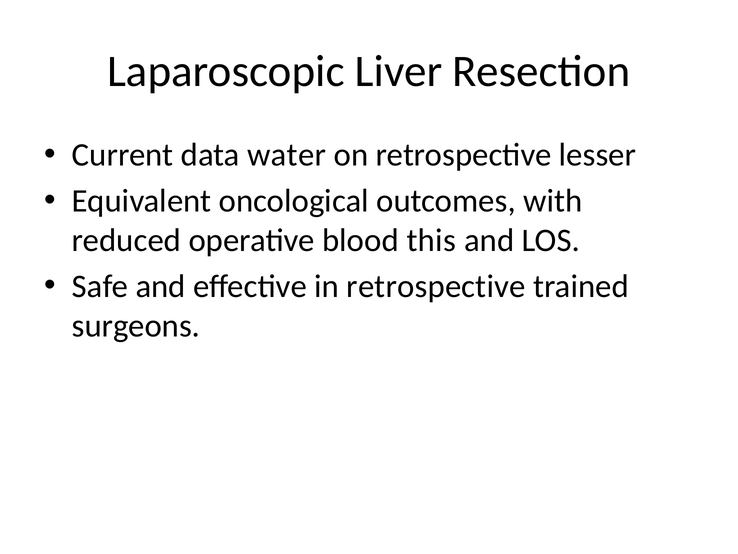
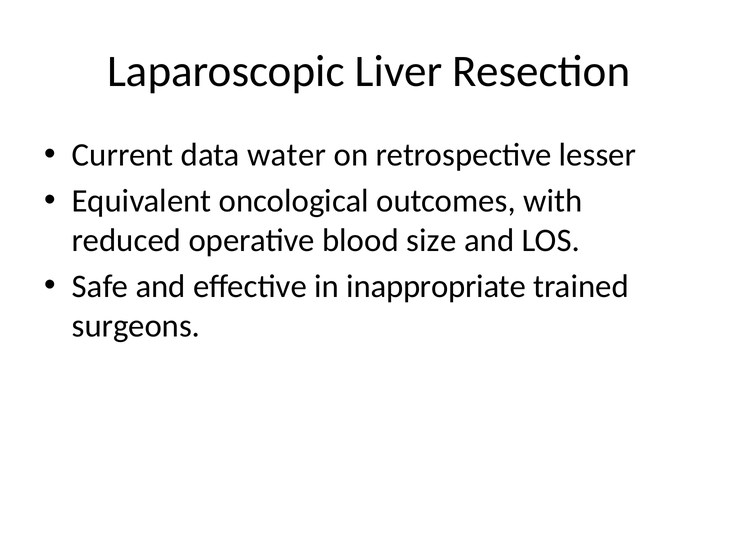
this: this -> size (431, 240)
in retrospective: retrospective -> inappropriate (436, 286)
